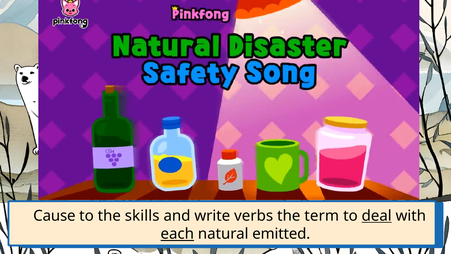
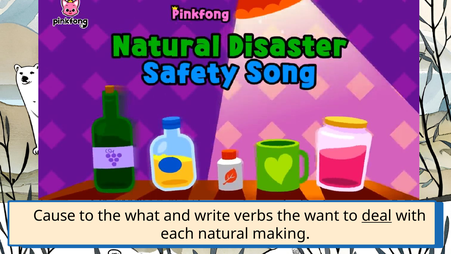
skills: skills -> what (142, 216)
term: term -> want (322, 216)
each underline: present -> none (177, 234)
emitted: emitted -> making (281, 234)
